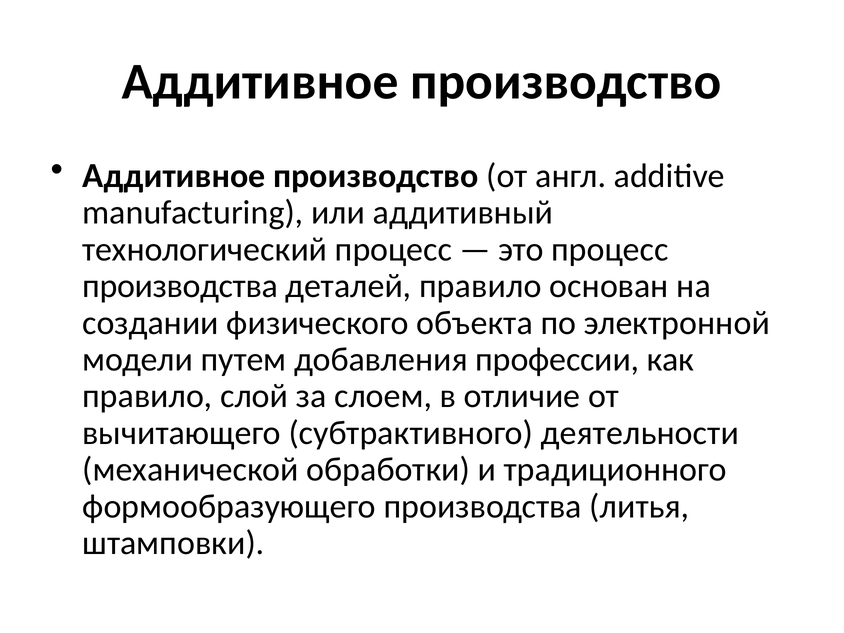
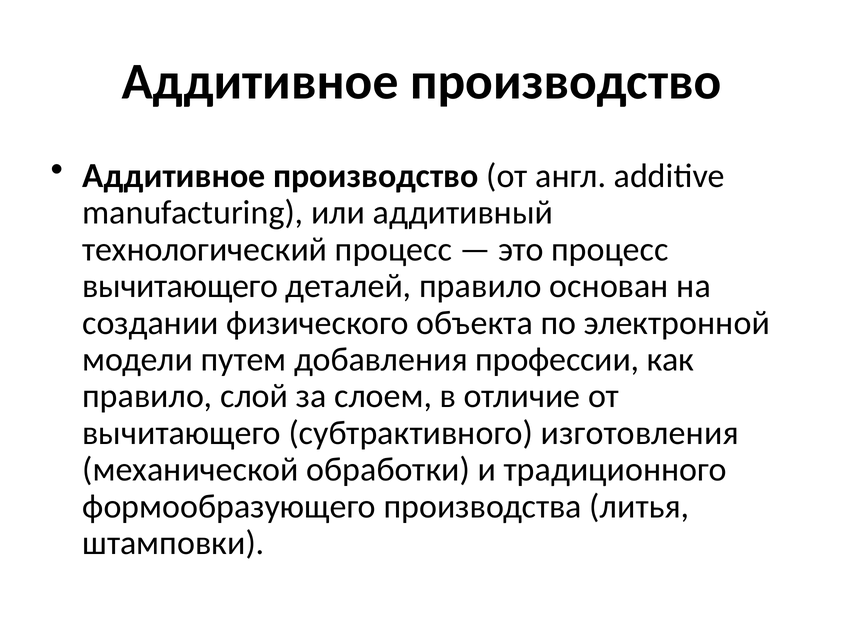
производства: производства -> вычитающего (180, 286)
деятельности: деятельности -> изготовления (640, 433)
